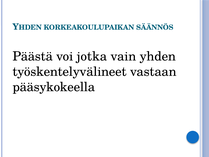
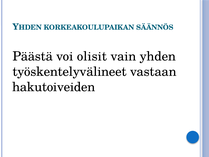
jotka: jotka -> olisit (92, 56)
pääsykokeella: pääsykokeella -> hakutoiveiden (54, 87)
